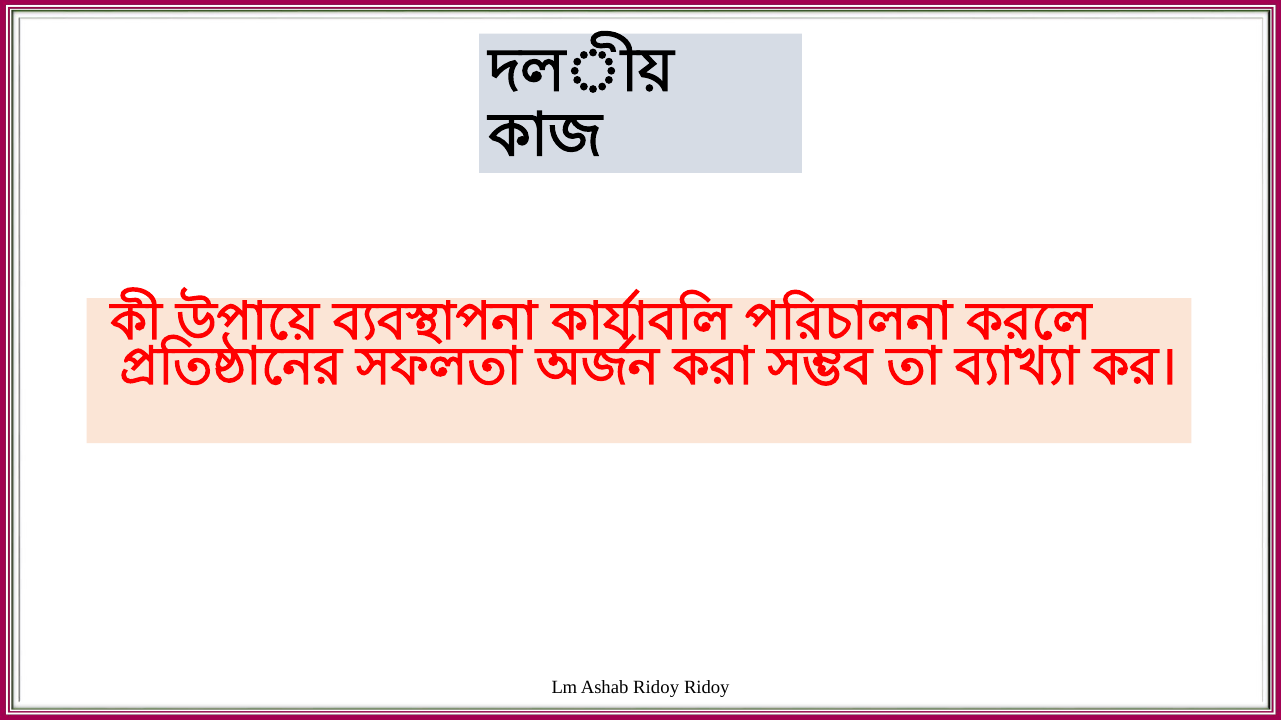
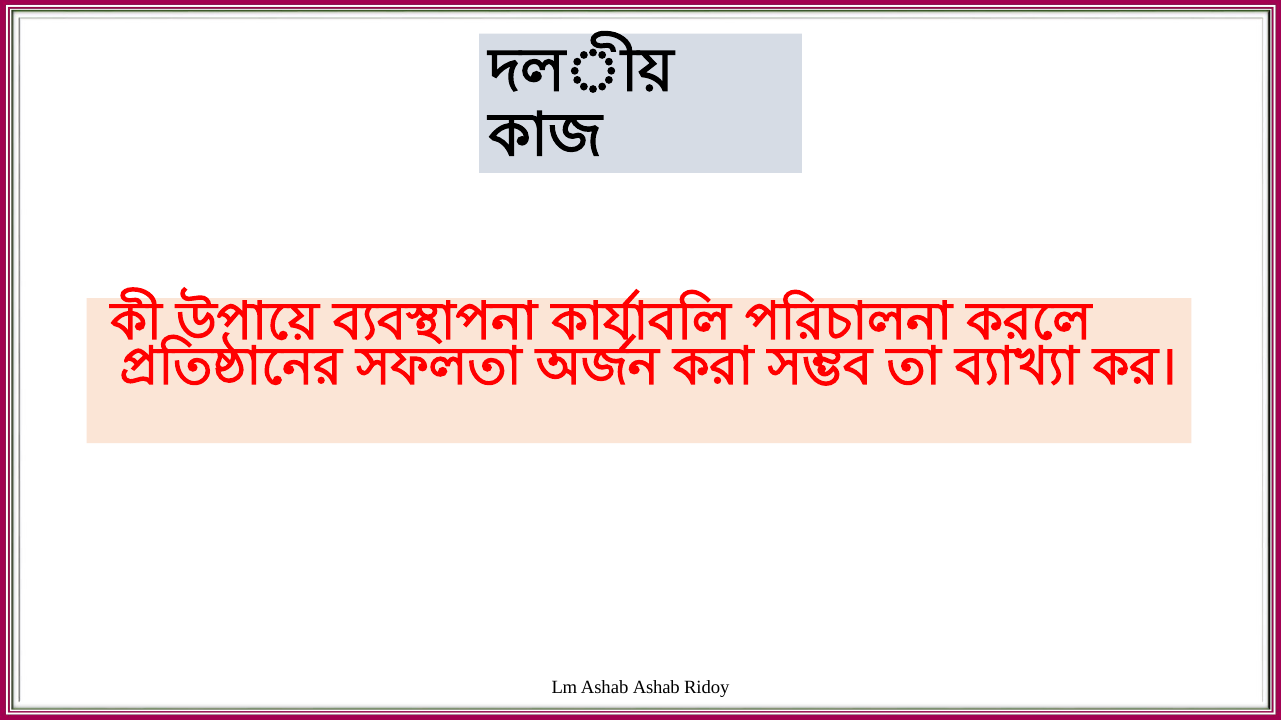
Ashab Ridoy: Ridoy -> Ashab (656, 688)
